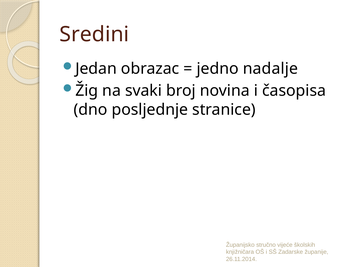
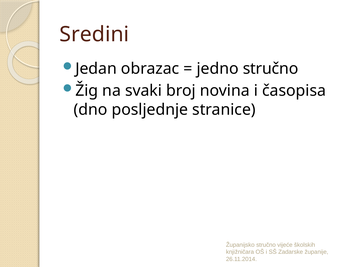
jedno nadalje: nadalje -> stručno (271, 69)
